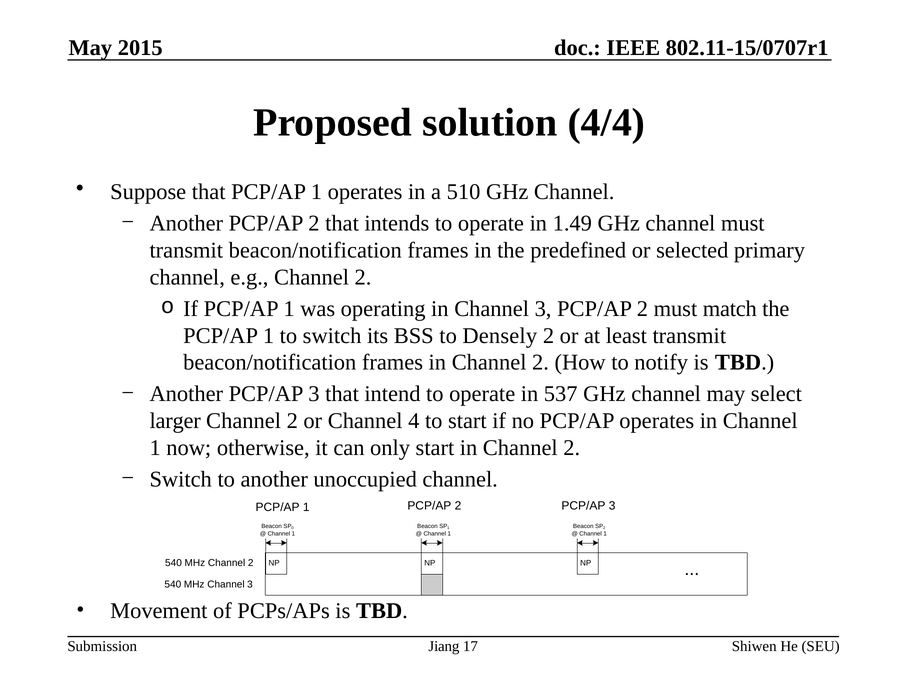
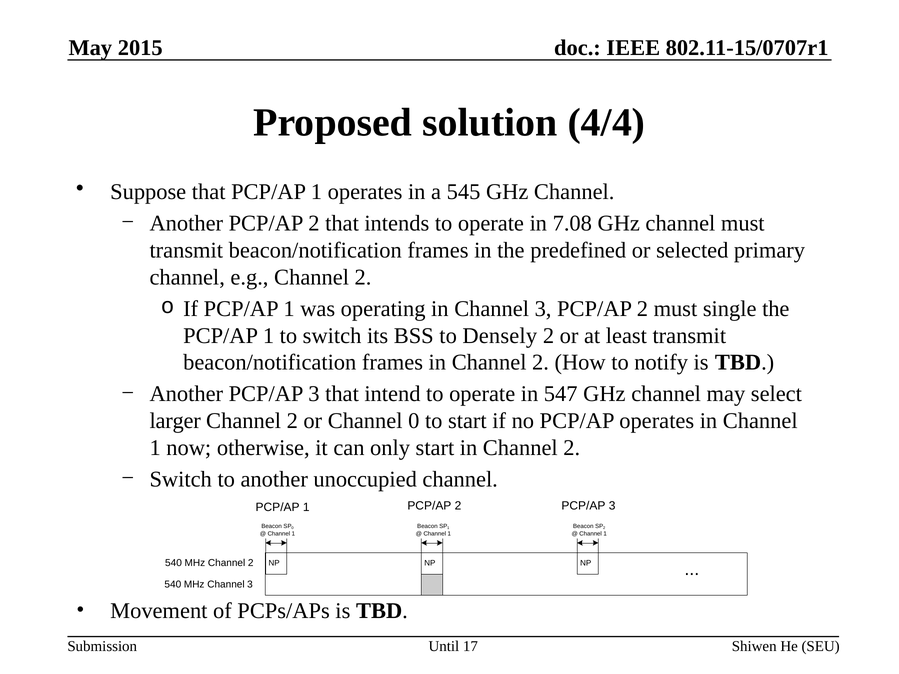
510: 510 -> 545 (464, 192)
1.49: 1.49 -> 7.08 (572, 223)
match: match -> single (730, 309)
537: 537 -> 547 (561, 394)
Channel 4: 4 -> 0 (414, 421)
Jiang: Jiang -> Until (444, 647)
